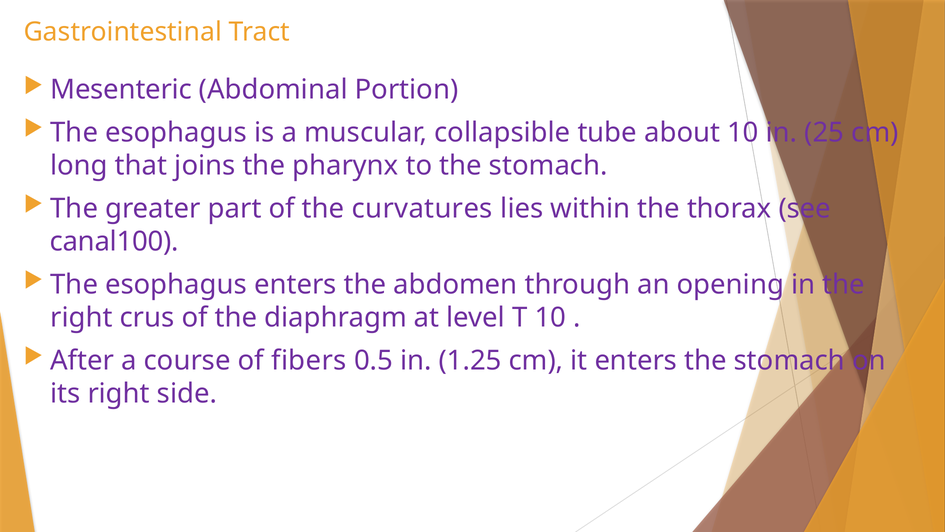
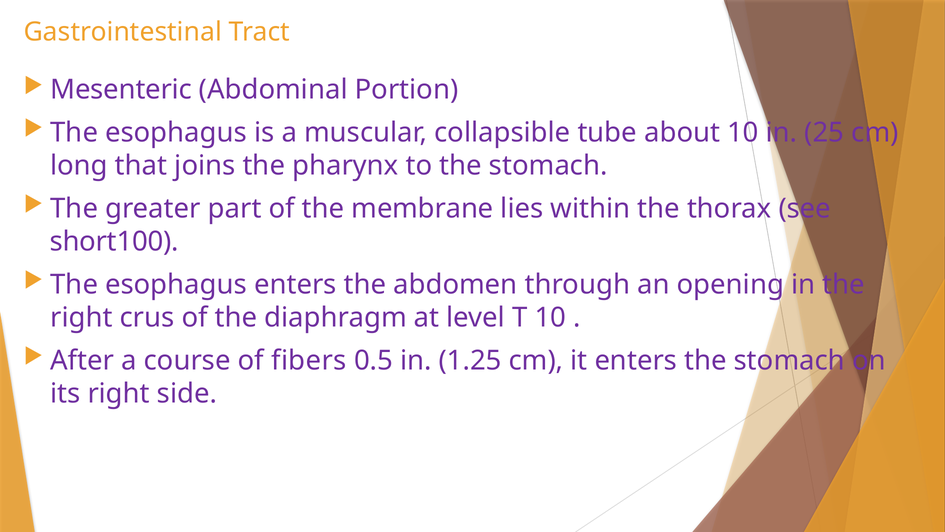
curvatures: curvatures -> membrane (422, 208)
canal100: canal100 -> short100 (114, 241)
